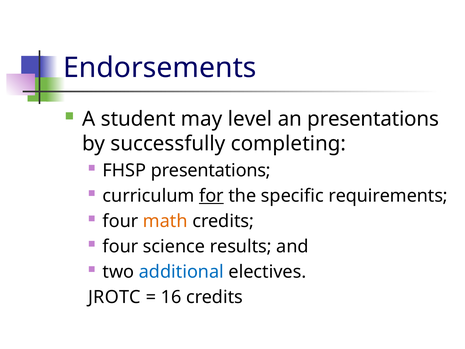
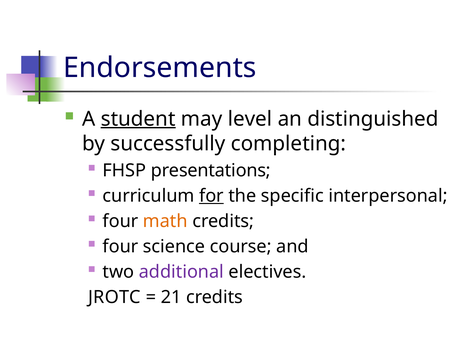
student underline: none -> present (138, 119)
an presentations: presentations -> distinguished (373, 119)
requirements: requirements -> interpersonal (388, 196)
results: results -> course (241, 246)
additional colour: blue -> purple (181, 272)
16: 16 -> 21 (171, 297)
